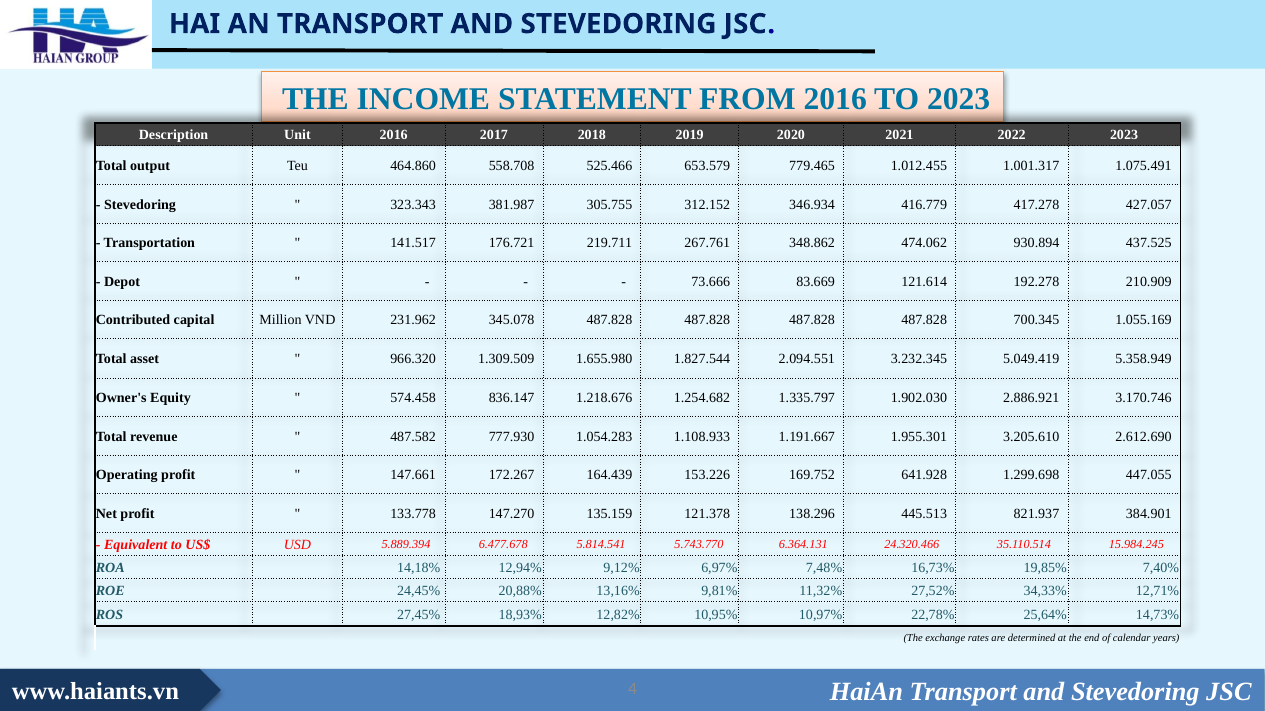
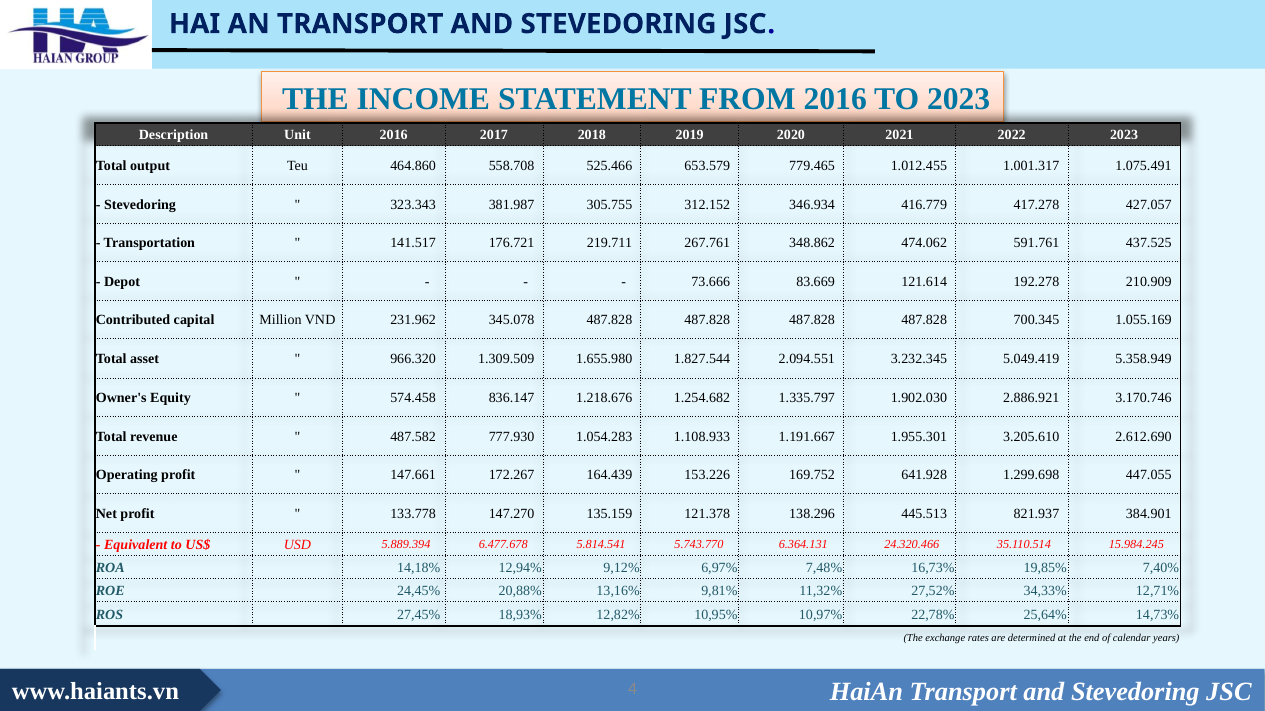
930.894: 930.894 -> 591.761 (1037, 243)
